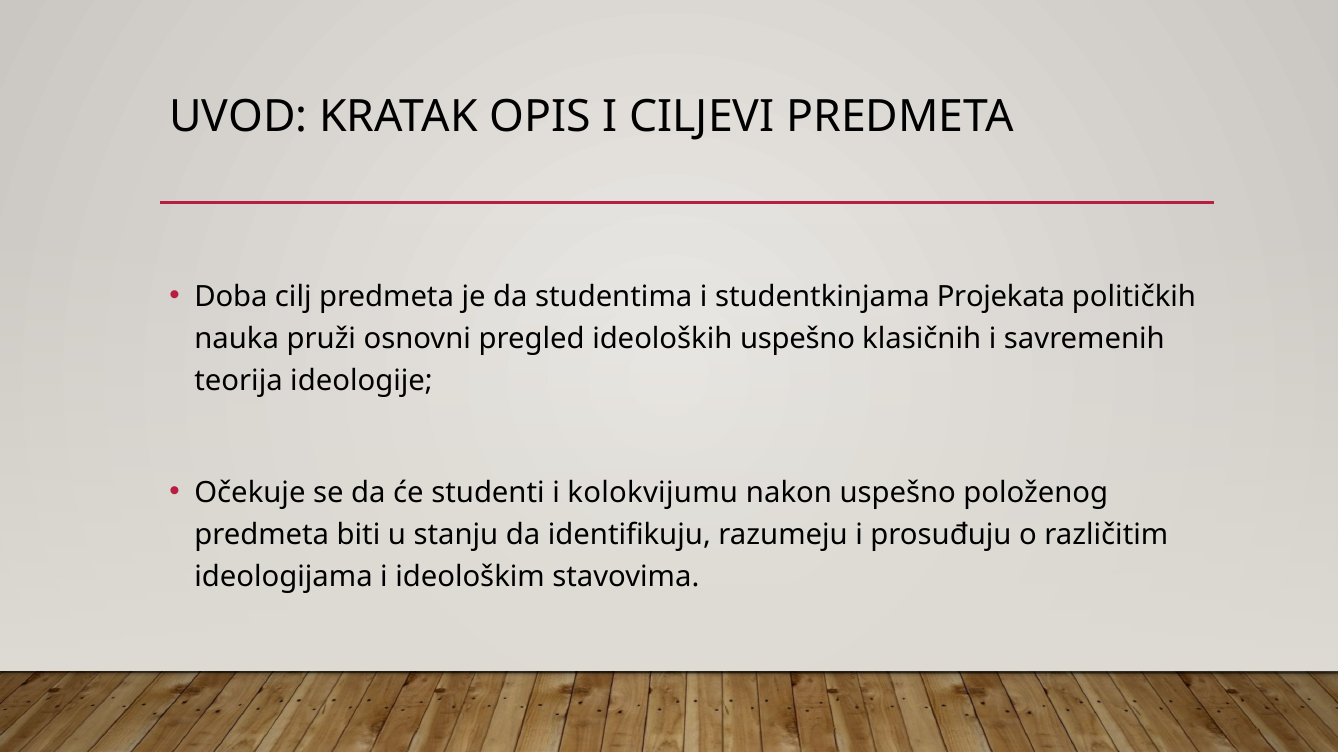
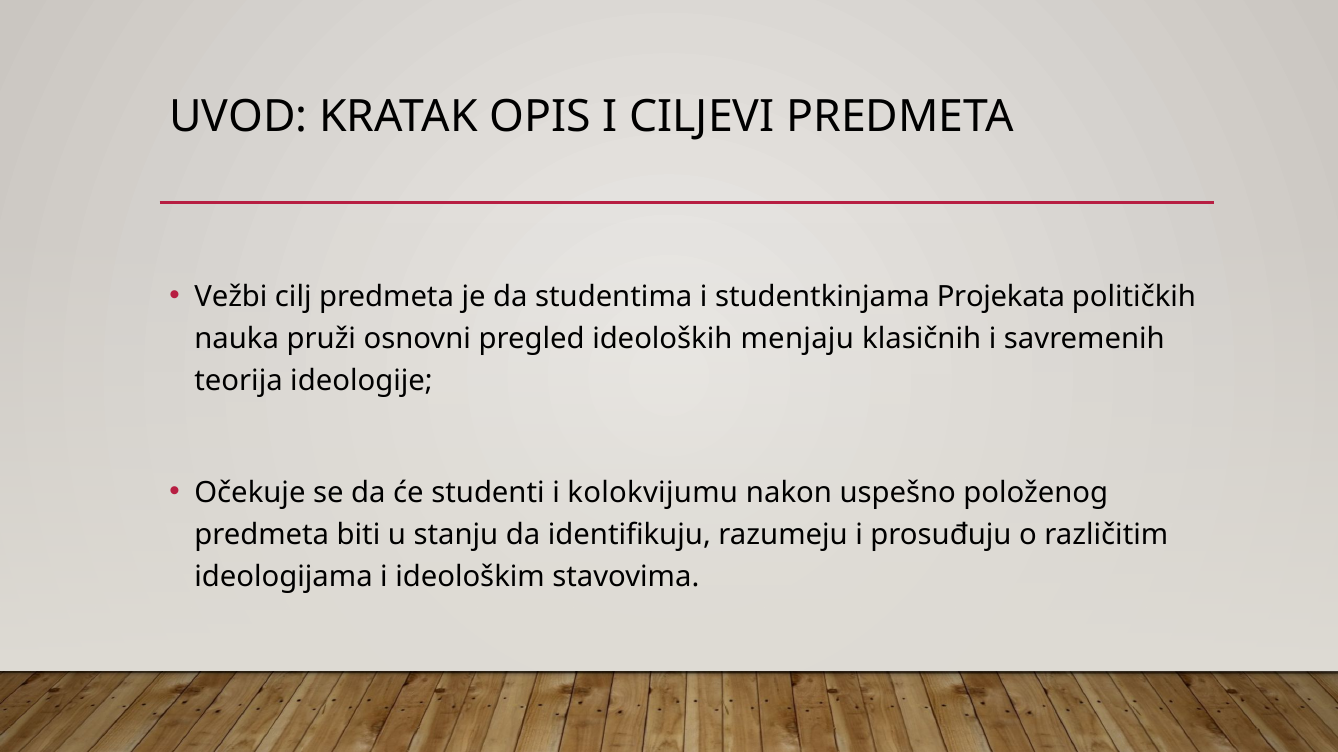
Doba: Doba -> Vežbi (231, 297)
ideoloških uspešno: uspešno -> menjaju (797, 339)
